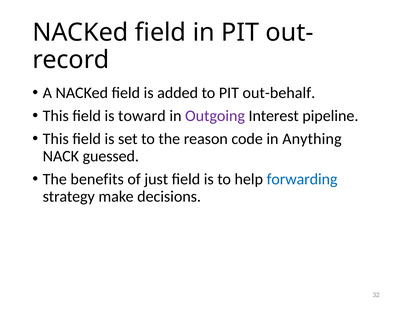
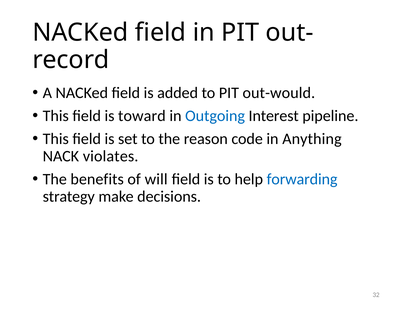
out-behalf: out-behalf -> out-would (279, 93)
Outgoing colour: purple -> blue (215, 116)
guessed: guessed -> violates (111, 156)
just: just -> will (156, 179)
